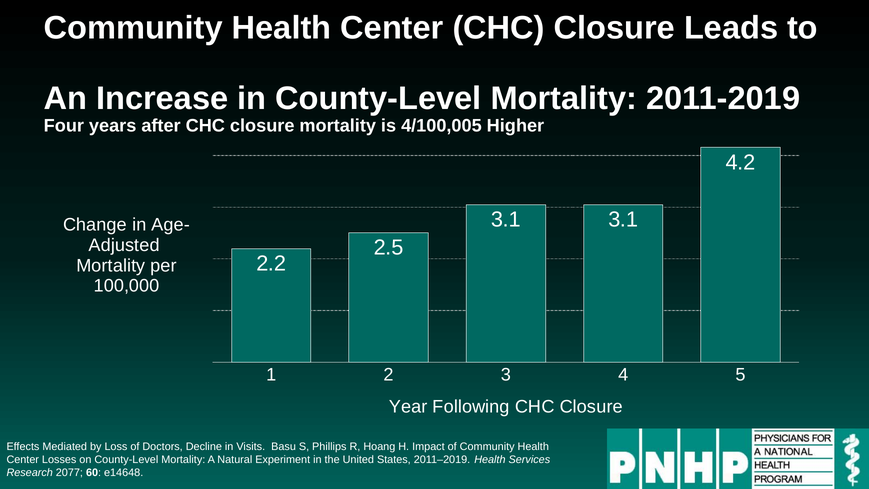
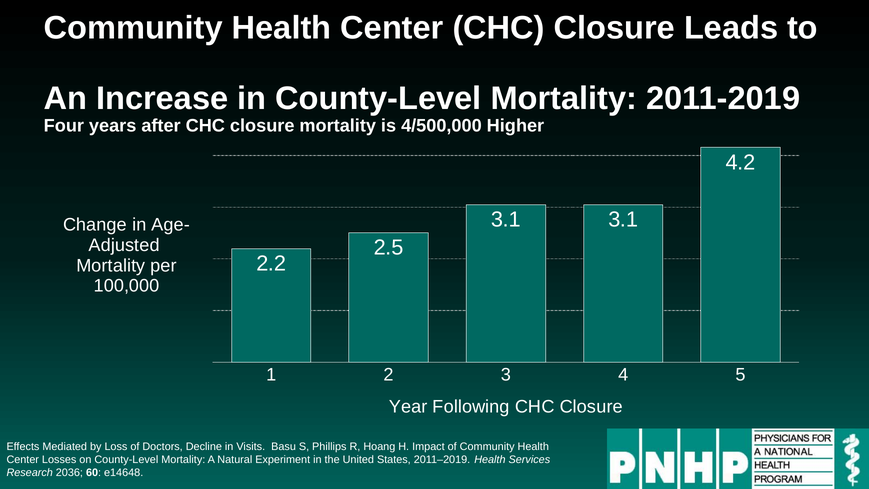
4/100,005: 4/100,005 -> 4/500,000 (441, 126)
2077: 2077 -> 2036 (69, 473)
